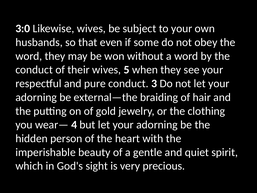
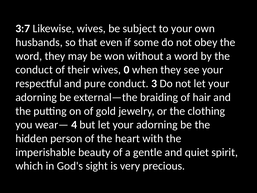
3:0: 3:0 -> 3:7 (23, 29)
5: 5 -> 0 (127, 70)
